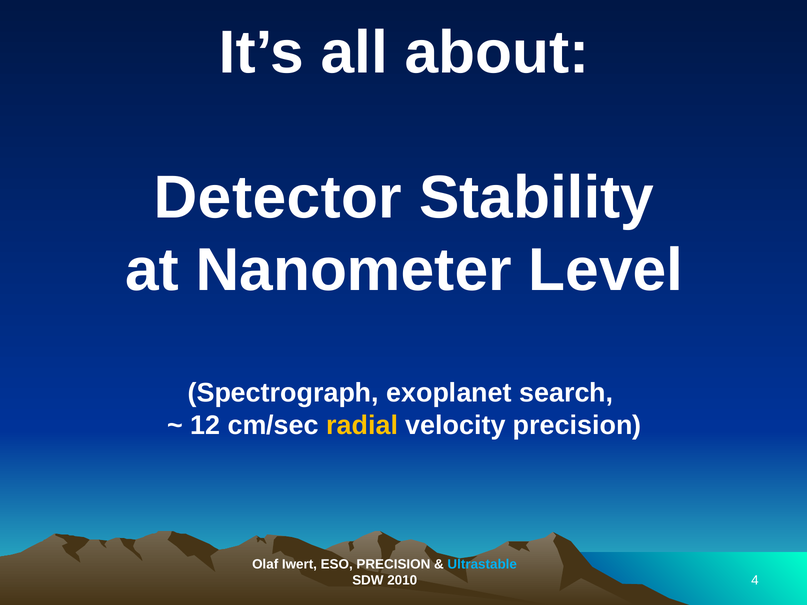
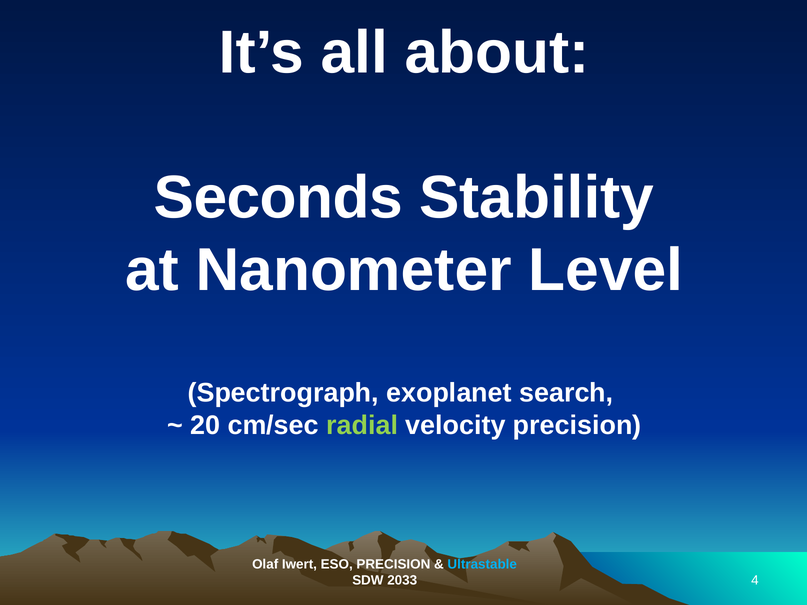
Detector: Detector -> Seconds (278, 198)
12: 12 -> 20 (205, 426)
radial colour: yellow -> light green (362, 426)
2010: 2010 -> 2033 (402, 581)
